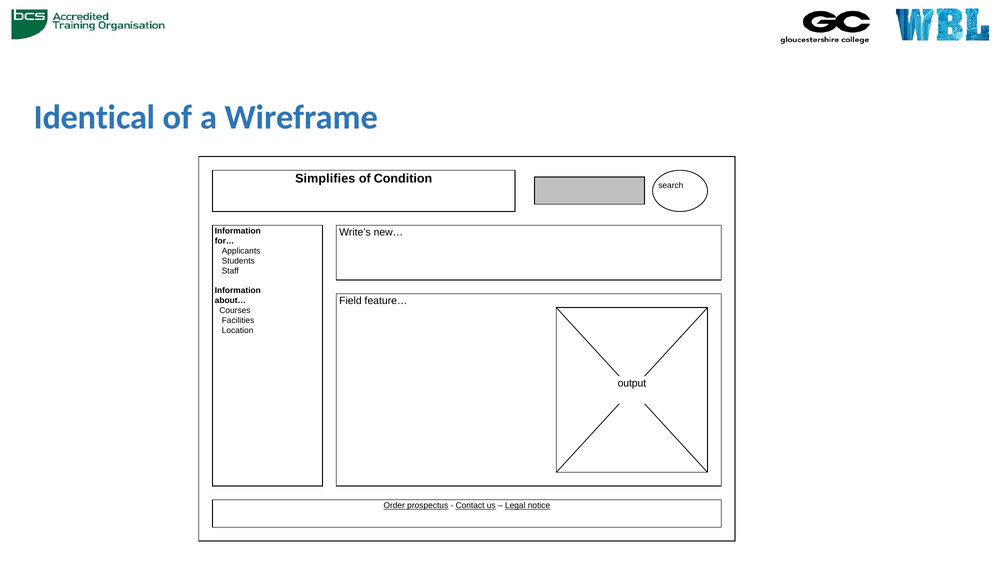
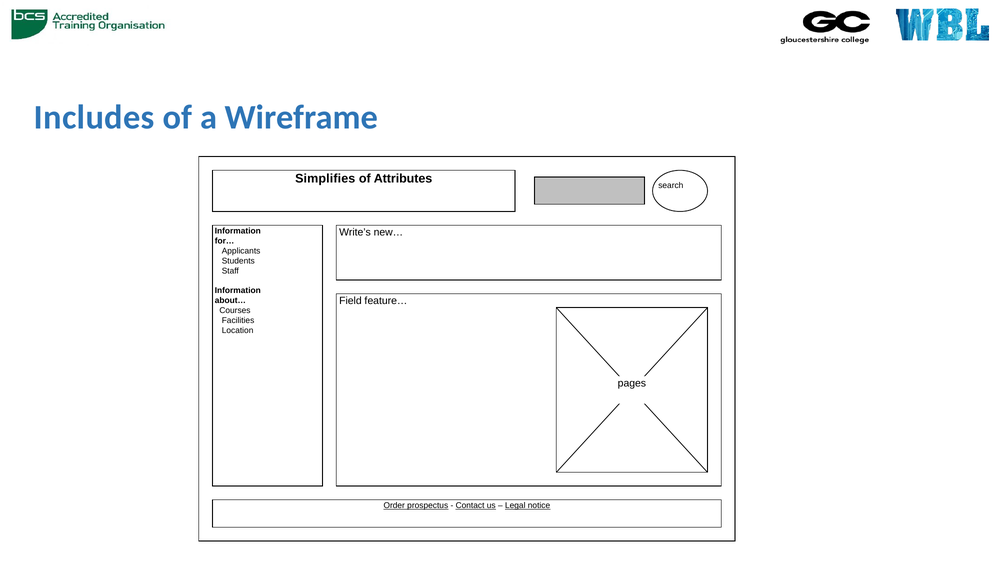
Identical: Identical -> Includes (94, 118)
Condition: Condition -> Attributes (403, 179)
output: output -> pages (632, 384)
